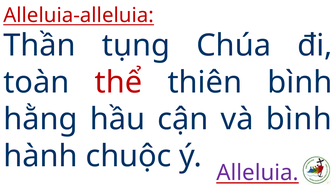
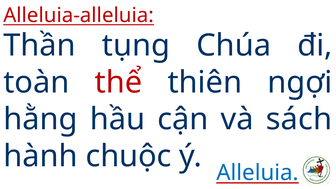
thiên bình: bình -> ngợi (300, 82)
và bình: bình -> sách (299, 119)
Alleluia colour: purple -> blue (258, 173)
